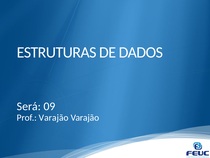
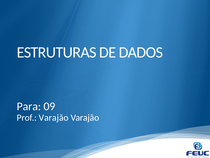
Será: Será -> Para (29, 106)
